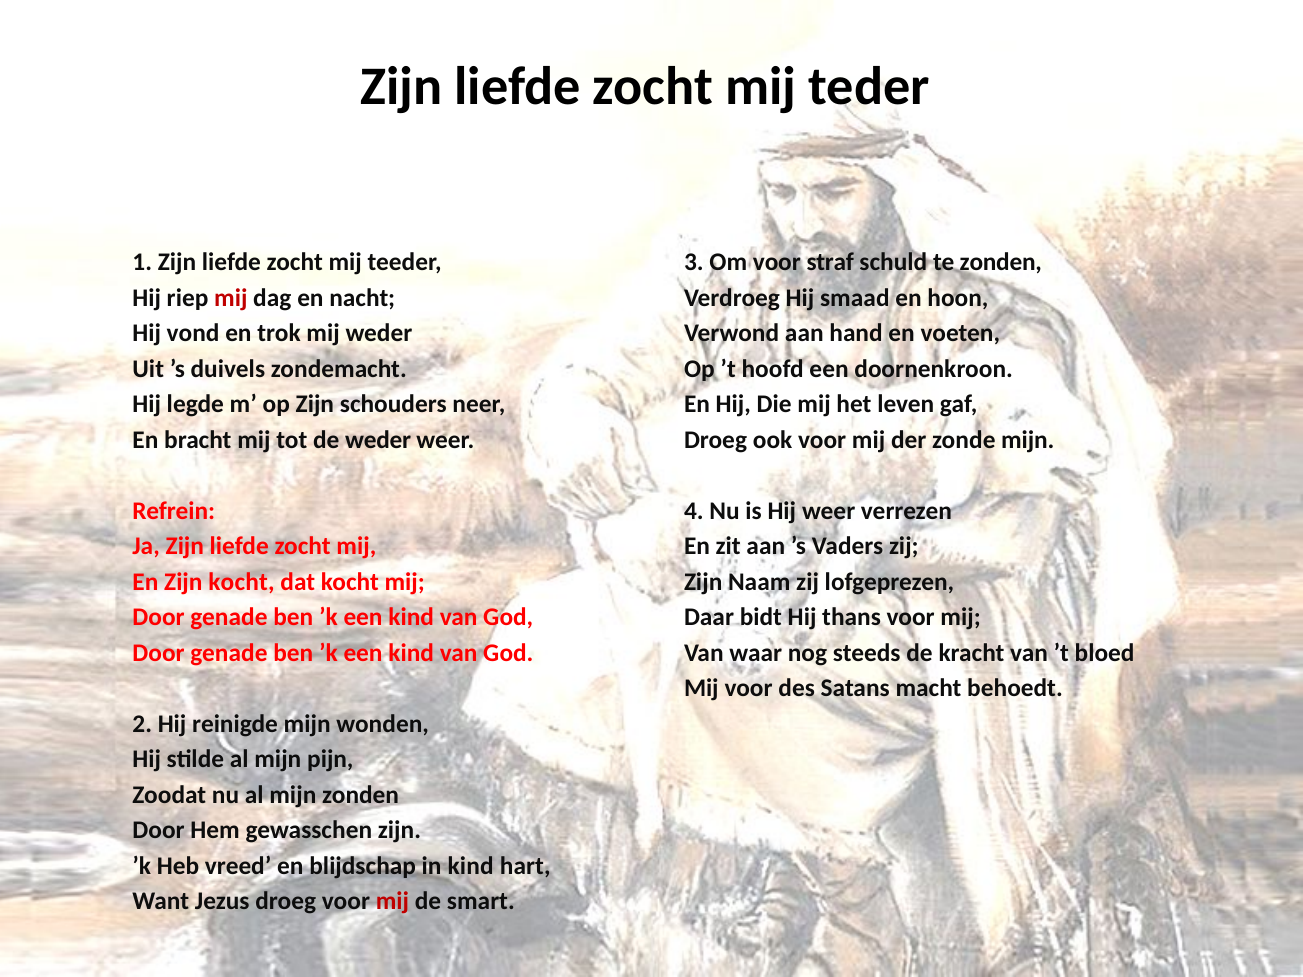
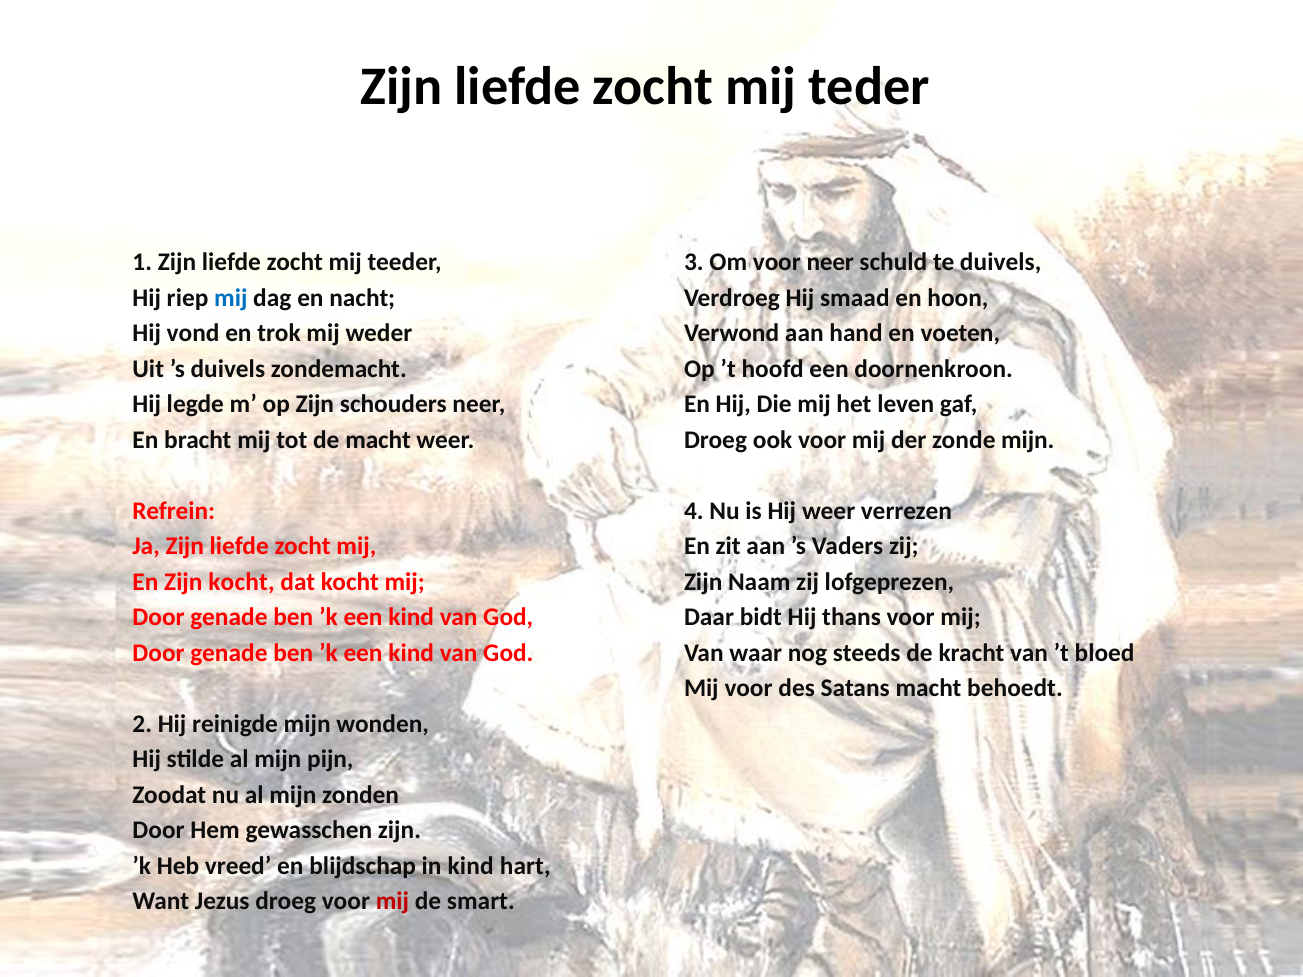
voor straf: straf -> neer (830, 262)
te zonden: zonden -> duivels (1001, 262)
mij colour: red -> blue (231, 298)
de weder: weder -> macht (378, 440)
